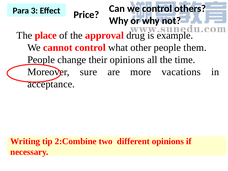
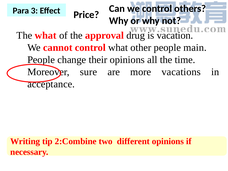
The place: place -> what (46, 35)
example: example -> vacation (175, 35)
them: them -> main (195, 48)
